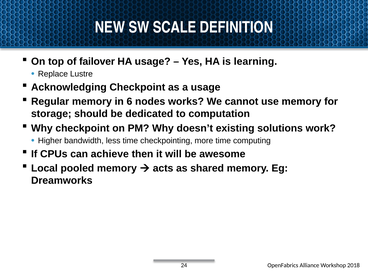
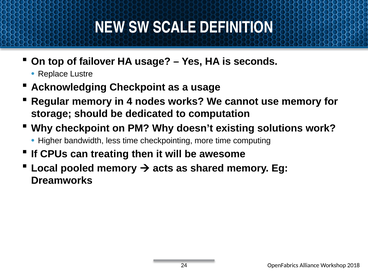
learning: learning -> seconds (256, 62)
6: 6 -> 4 (129, 102)
achieve: achieve -> treating (110, 154)
